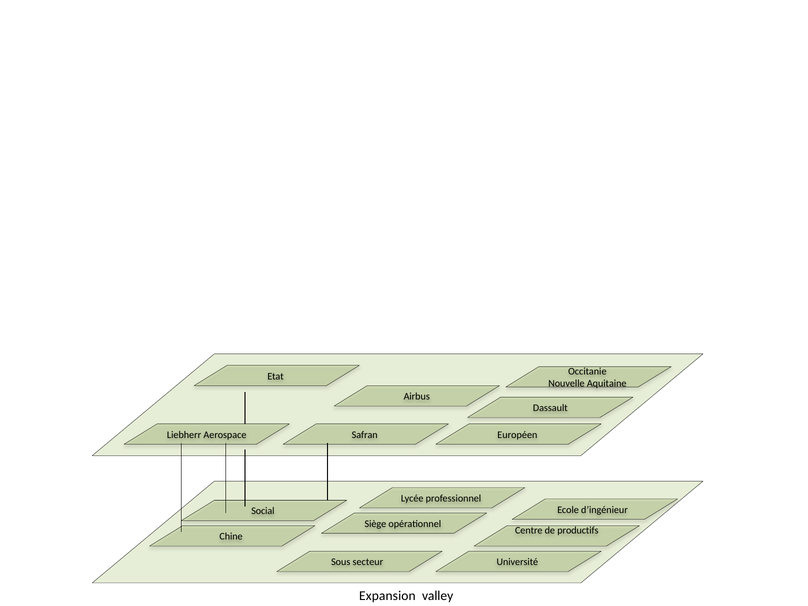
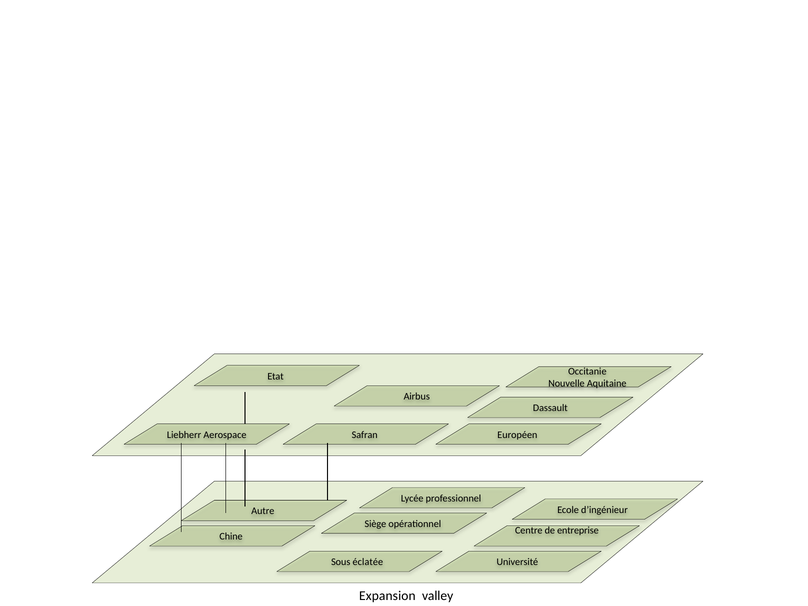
Social: Social -> Autre (263, 511)
productifs: productifs -> entreprise (578, 531)
secteur: secteur -> éclatée (368, 562)
